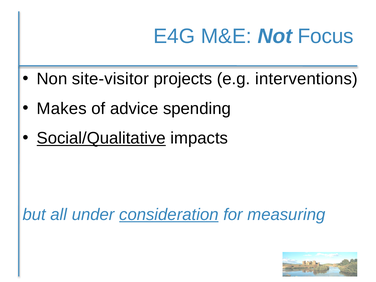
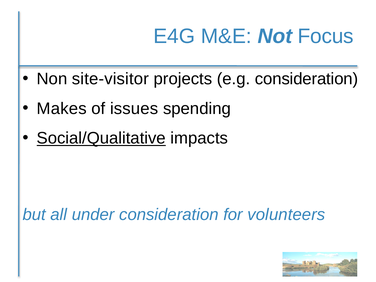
e.g interventions: interventions -> consideration (307, 79)
advice: advice -> issues (134, 109)
consideration underline: present -> none (169, 215)
measuring: measuring -> volunteers (286, 215)
